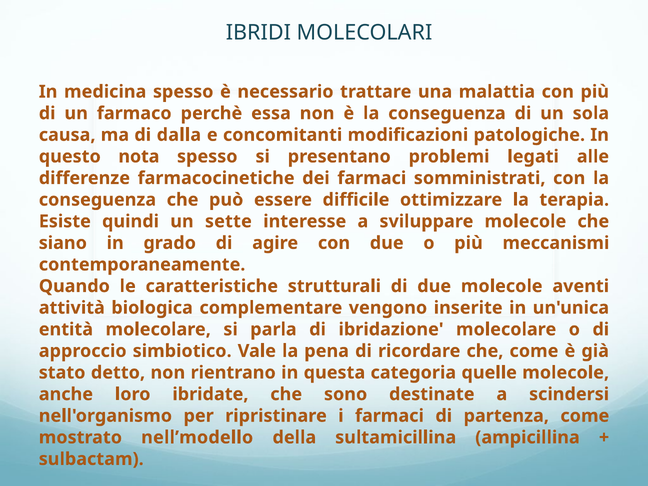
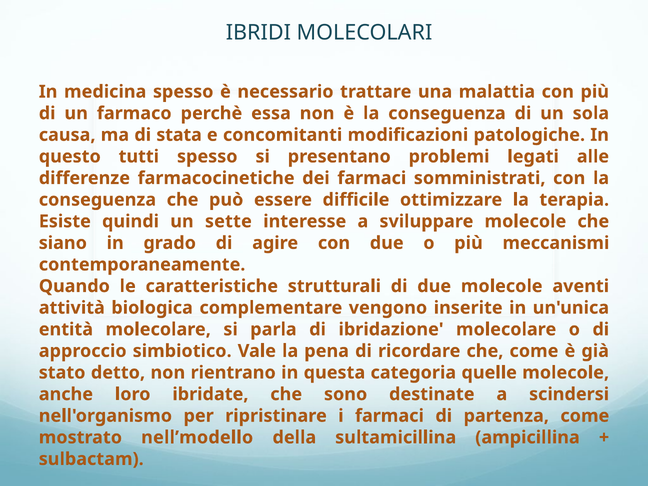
dalla: dalla -> stata (179, 135)
nota: nota -> tutti (139, 157)
